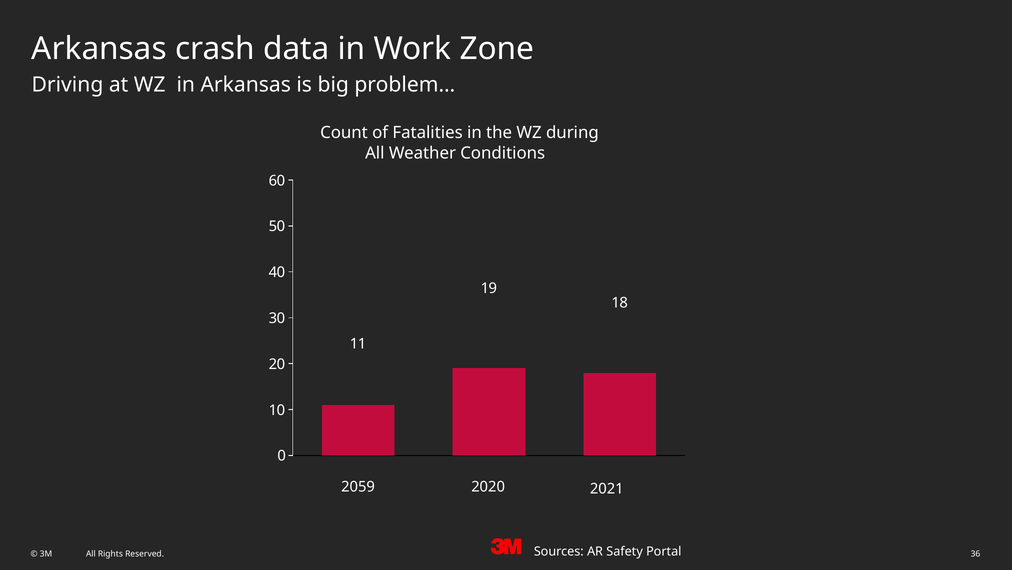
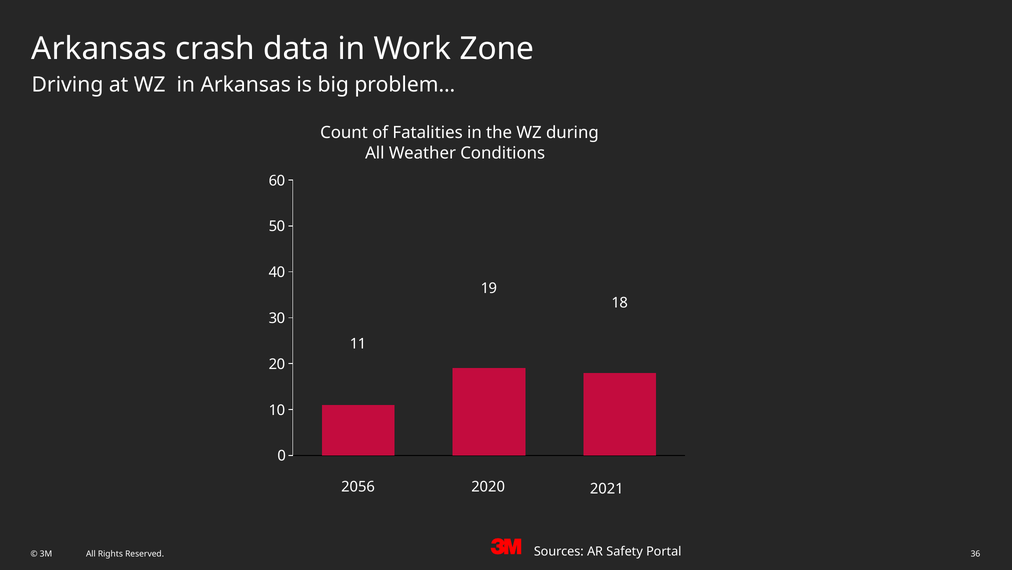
2059: 2059 -> 2056 (358, 486)
